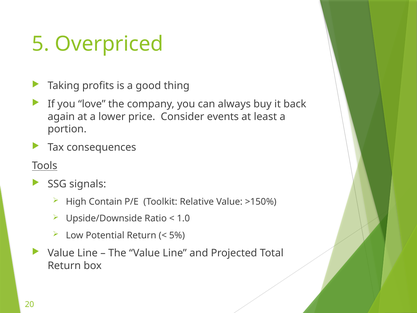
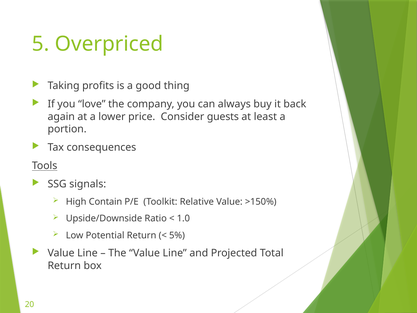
events: events -> guests (223, 117)
